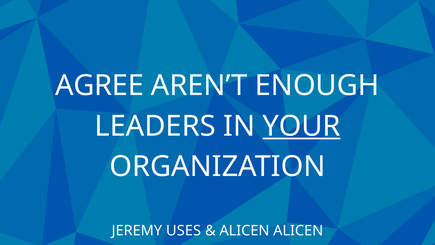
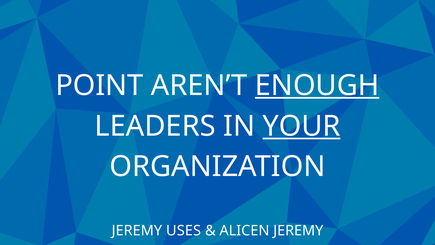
AGREE: AGREE -> POINT (99, 85)
ENOUGH underline: none -> present (317, 85)
ALICEN ALICEN: ALICEN -> JEREMY (298, 231)
